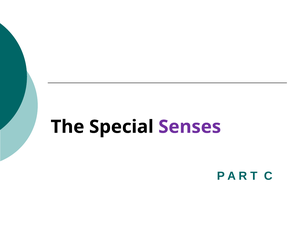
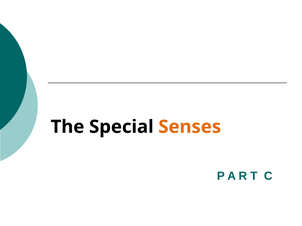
Senses colour: purple -> orange (190, 127)
